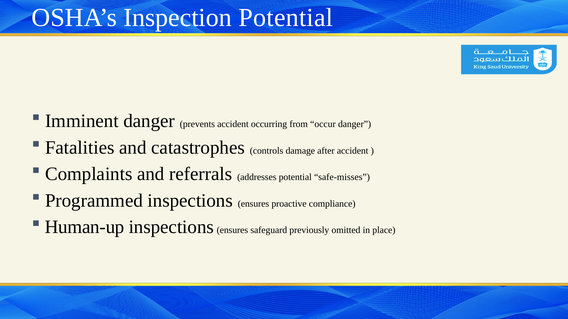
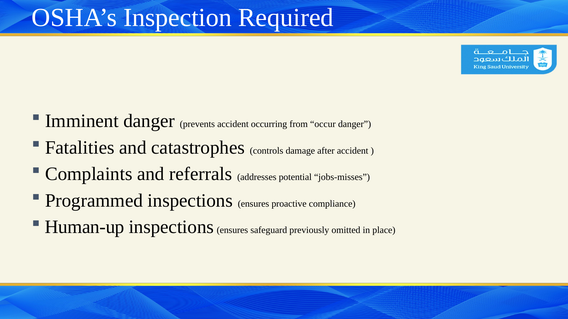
Inspection Potential: Potential -> Required (286, 18)
safe-misses: safe-misses -> jobs-misses (342, 177)
